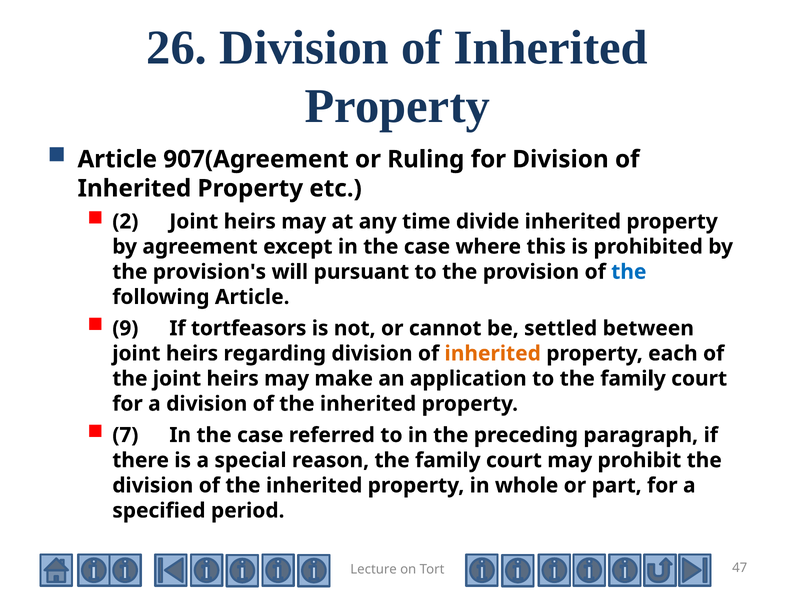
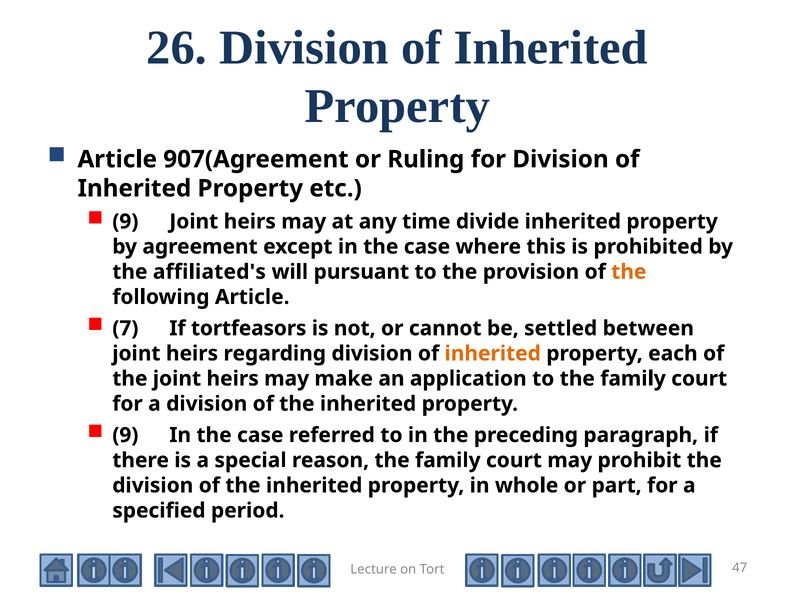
2: 2 -> 9 (125, 222)
provision's: provision's -> affiliated's (209, 272)
the colour: blue -> orange (629, 272)
9: 9 -> 7 (125, 328)
7: 7 -> 9 (125, 435)
